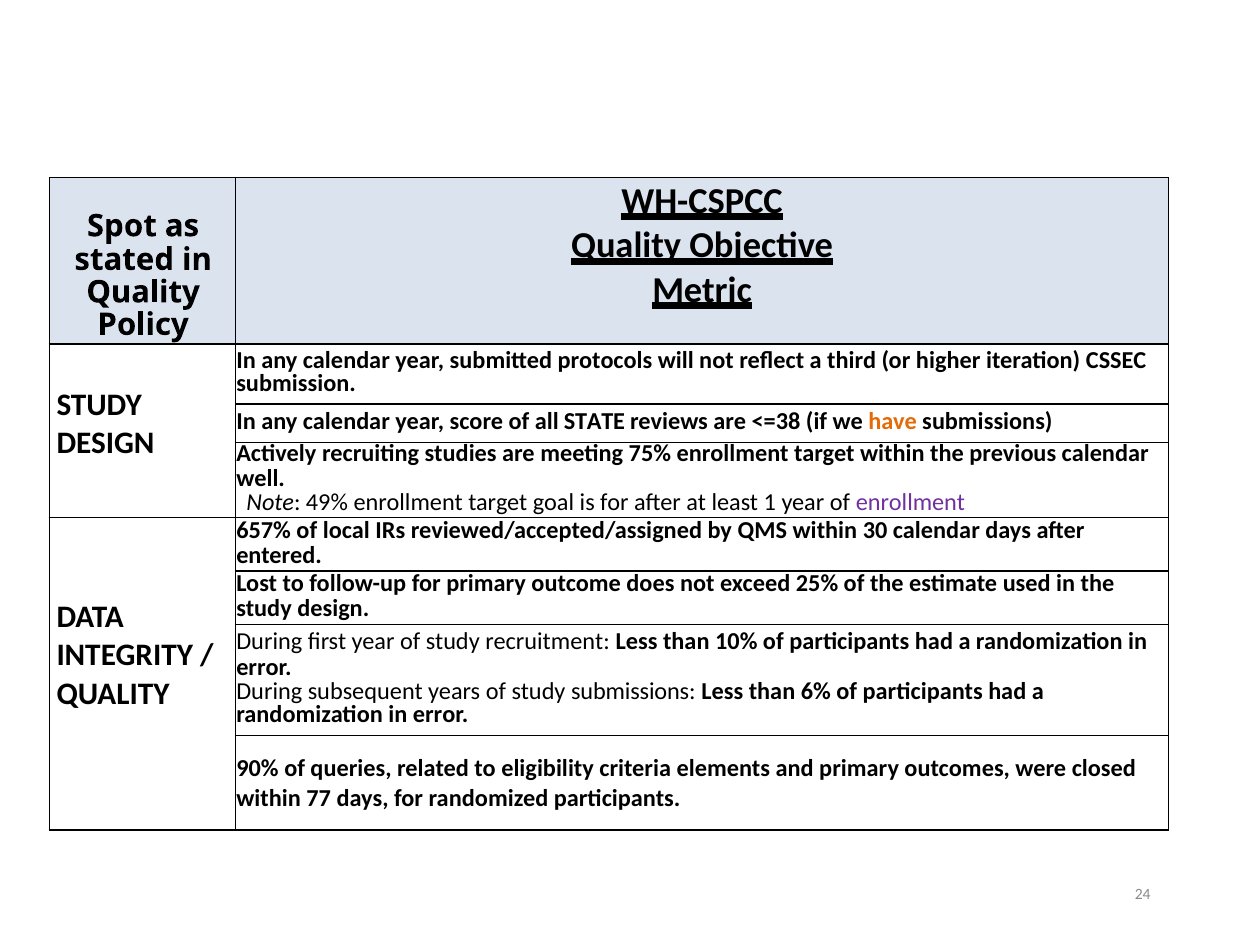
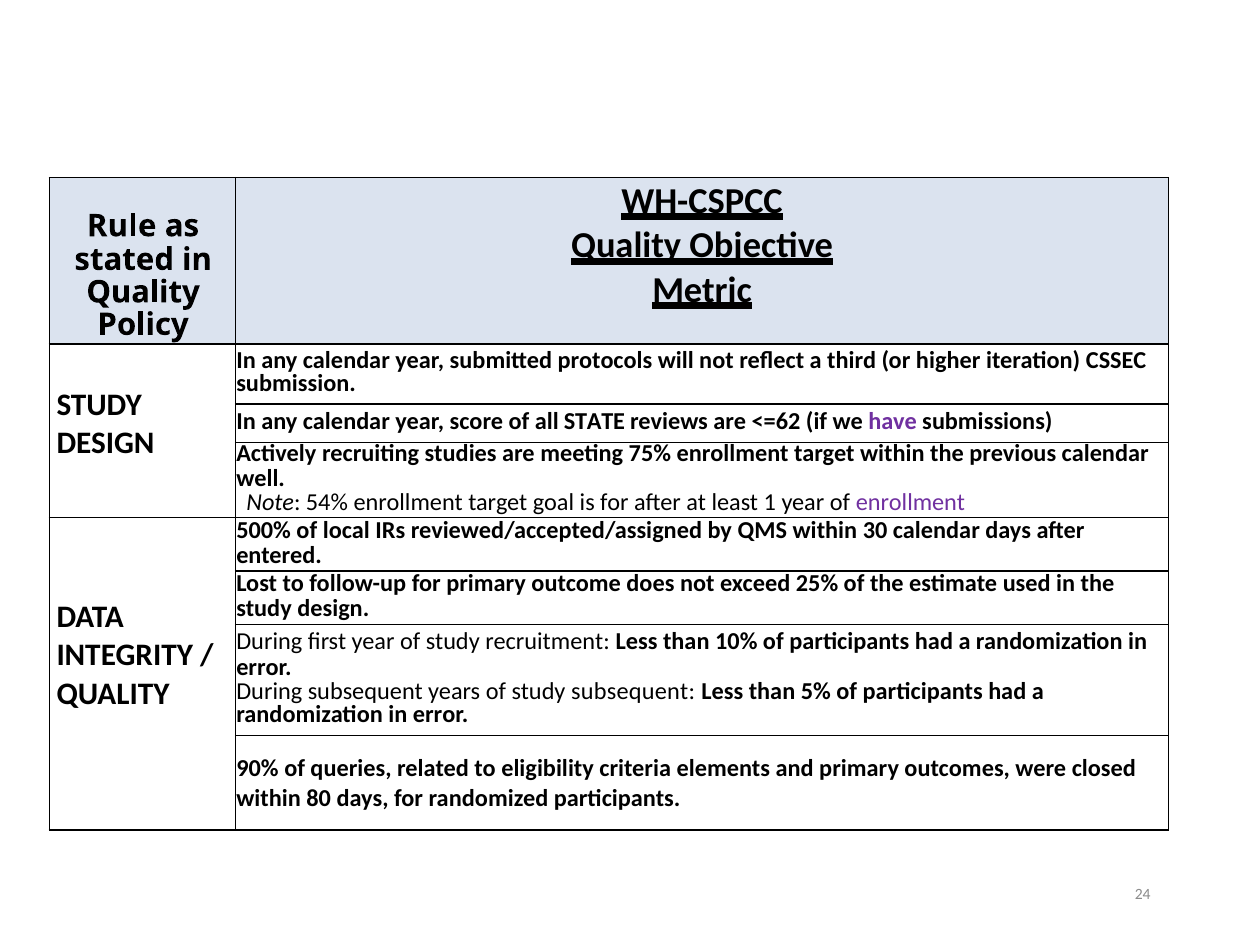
Spot: Spot -> Rule (122, 226)
<=38: <=38 -> <=62 (776, 421)
have colour: orange -> purple (893, 421)
49%: 49% -> 54% (327, 503)
657%: 657% -> 500% (264, 530)
study submissions: submissions -> subsequent (633, 691)
6%: 6% -> 5% (816, 691)
77: 77 -> 80 (319, 798)
